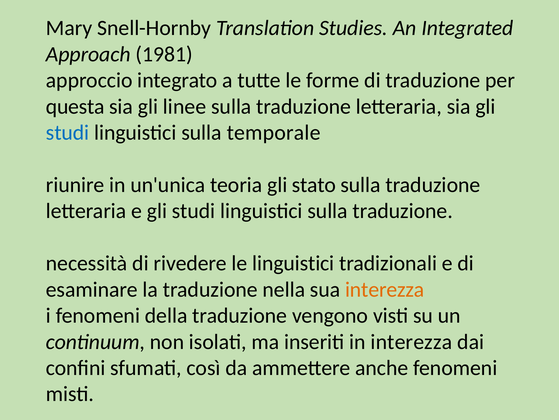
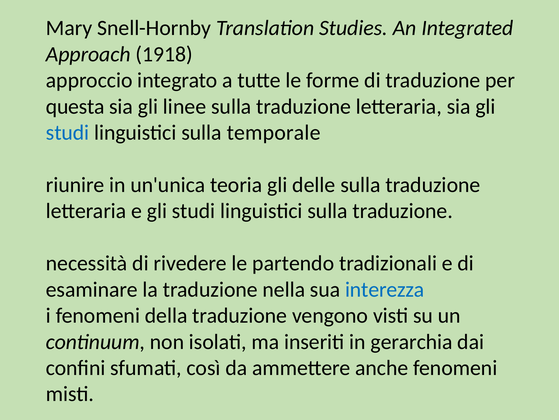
1981: 1981 -> 1918 (164, 54)
stato: stato -> delle (314, 185)
le linguistici: linguistici -> partendo (293, 263)
interezza colour: orange -> blue (385, 289)
in interezza: interezza -> gerarchia (412, 341)
